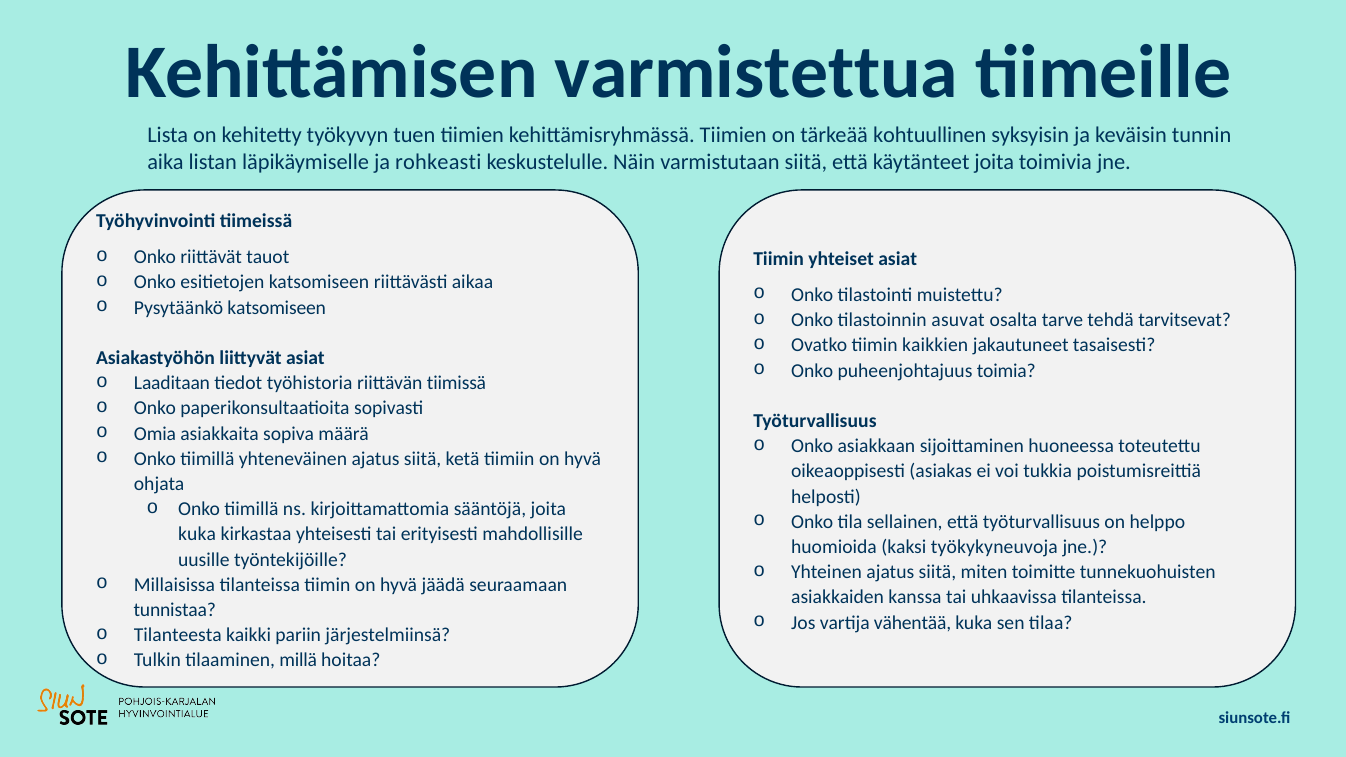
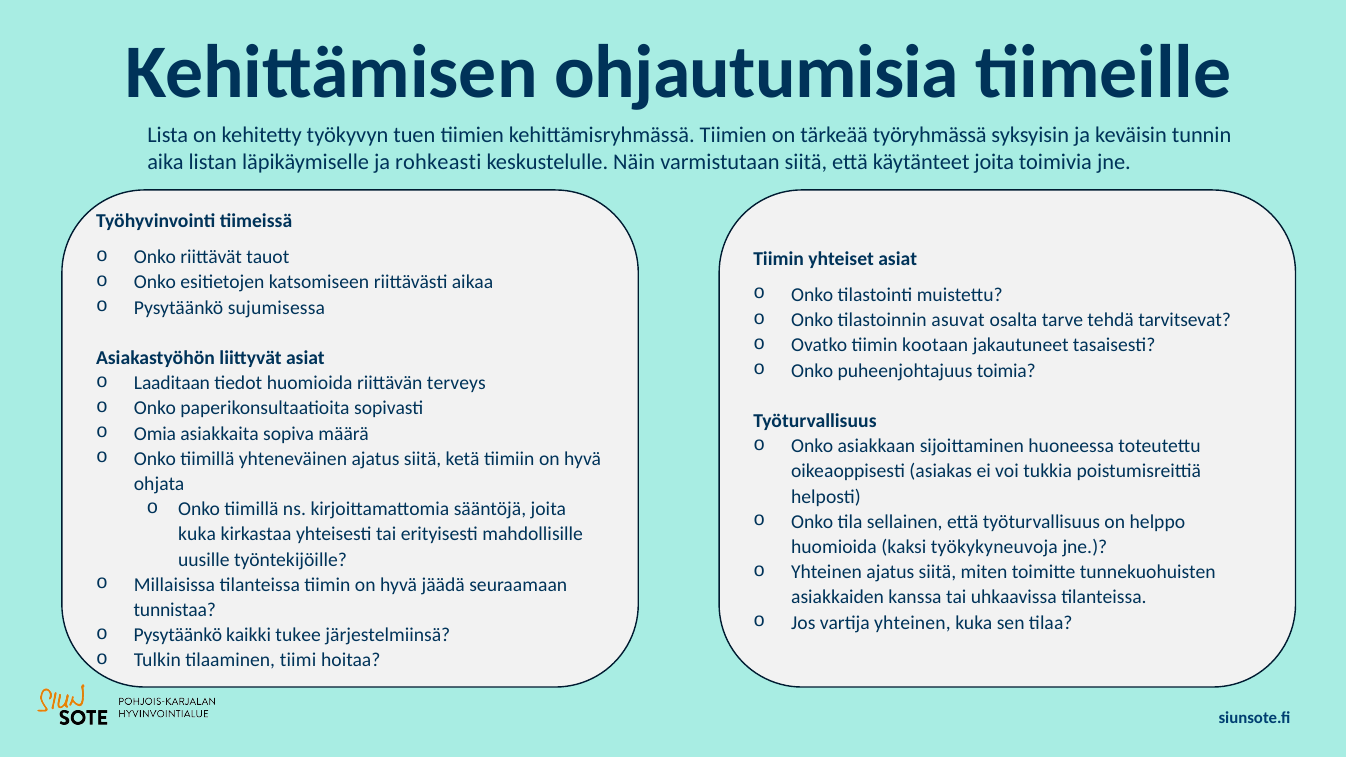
varmistettua: varmistettua -> ohjautumisia (757, 72)
kohtuullinen: kohtuullinen -> työryhmässä (930, 135)
Pysytäänkö katsomiseen: katsomiseen -> sujumisessa (276, 308)
kaikkien: kaikkien -> kootaan (935, 346)
tiedot työhistoria: työhistoria -> huomioida (310, 383)
tiimissä: tiimissä -> terveys (456, 383)
vartija vähentää: vähentää -> yhteinen (912, 623)
Tilanteesta: Tilanteesta -> Pysytäänkö (178, 635)
pariin: pariin -> tukee (298, 635)
millä: millä -> tiimi (298, 660)
